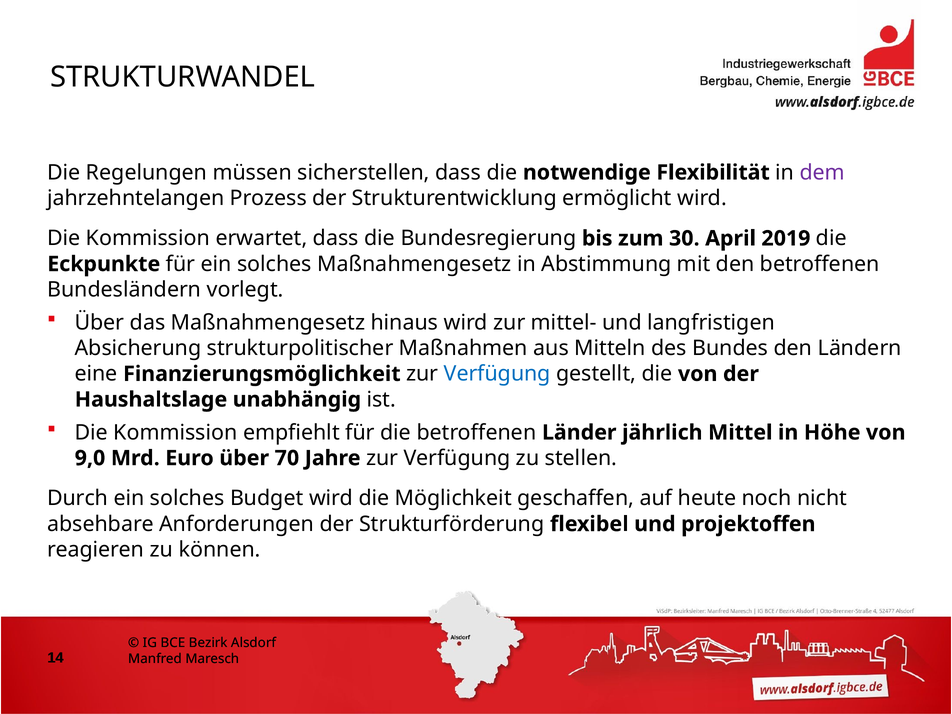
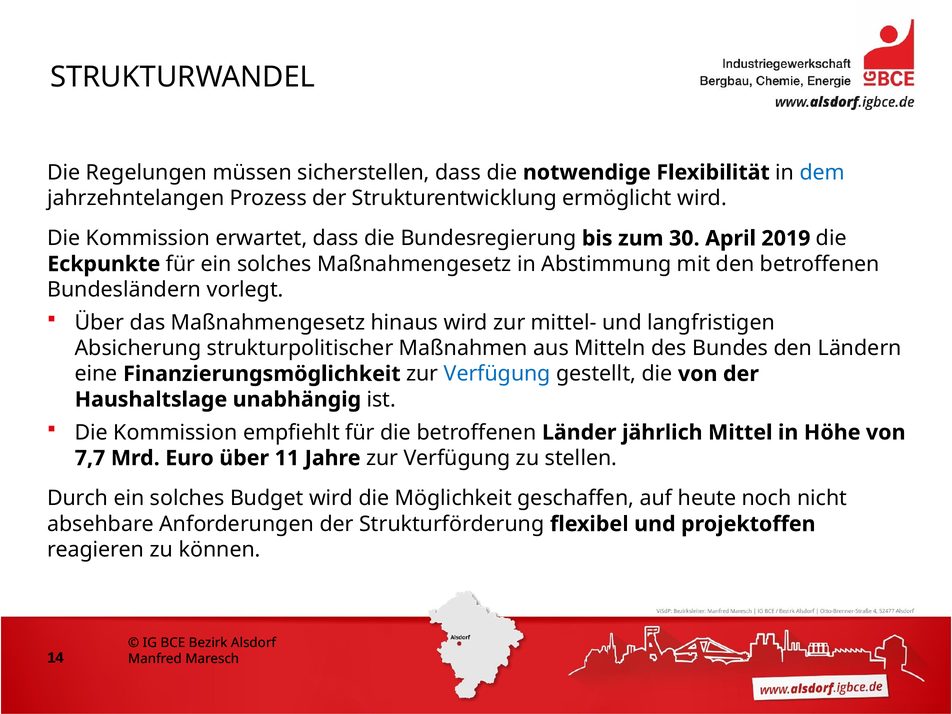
dem colour: purple -> blue (822, 172)
9,0: 9,0 -> 7,7 (90, 458)
70: 70 -> 11 (287, 458)
